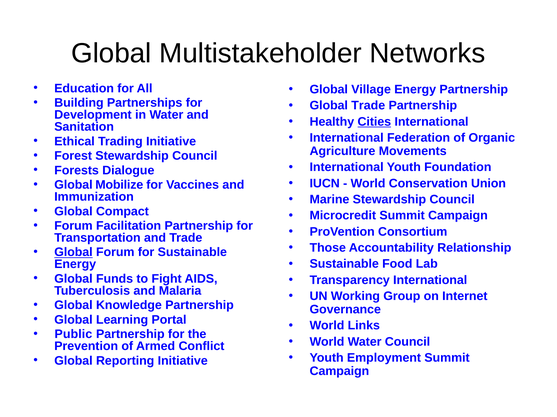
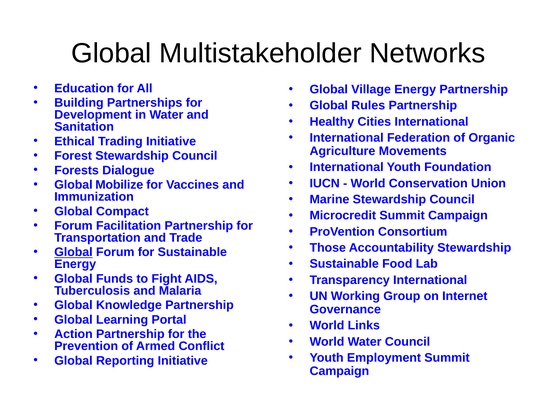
Global Trade: Trade -> Rules (368, 106)
Cities underline: present -> none (374, 122)
Accountability Relationship: Relationship -> Stewardship (474, 248)
Public: Public -> Action (73, 335)
